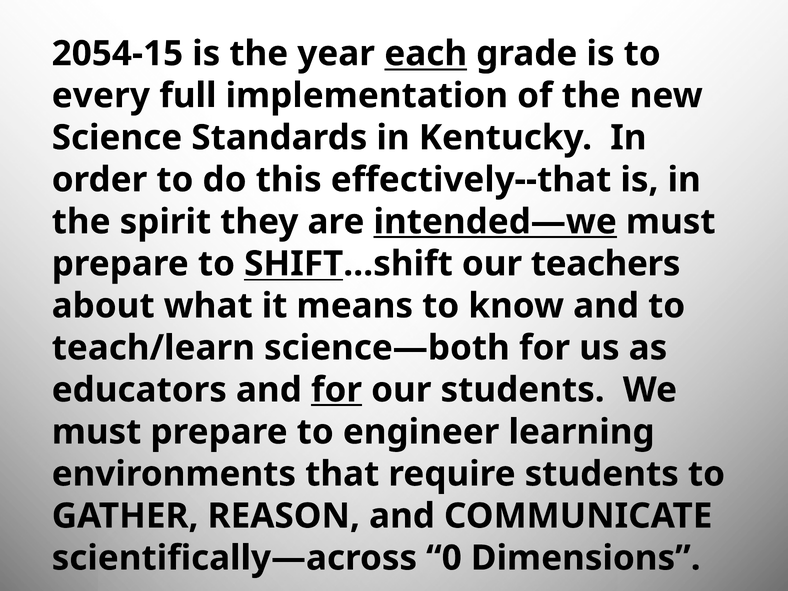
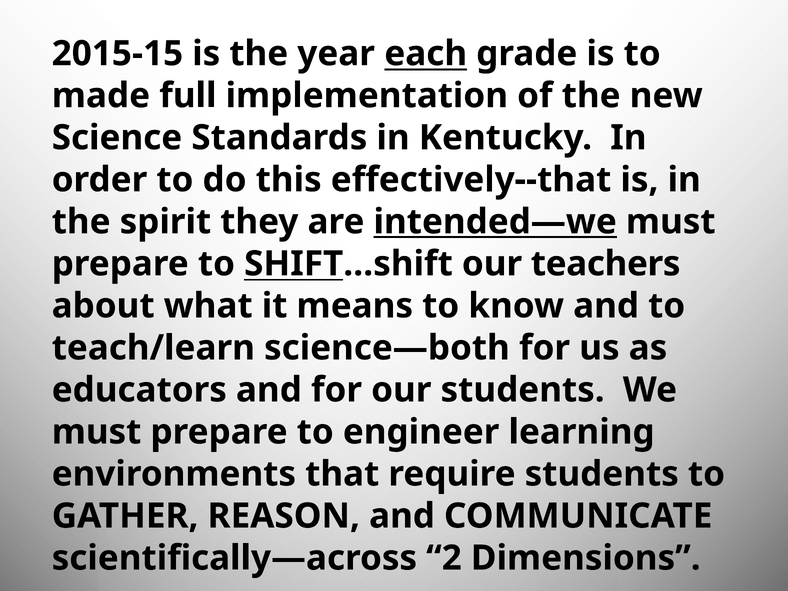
2054-15: 2054-15 -> 2015-15 (117, 54)
every: every -> made (101, 96)
for underline: present -> none (336, 390)
0: 0 -> 2 (444, 558)
